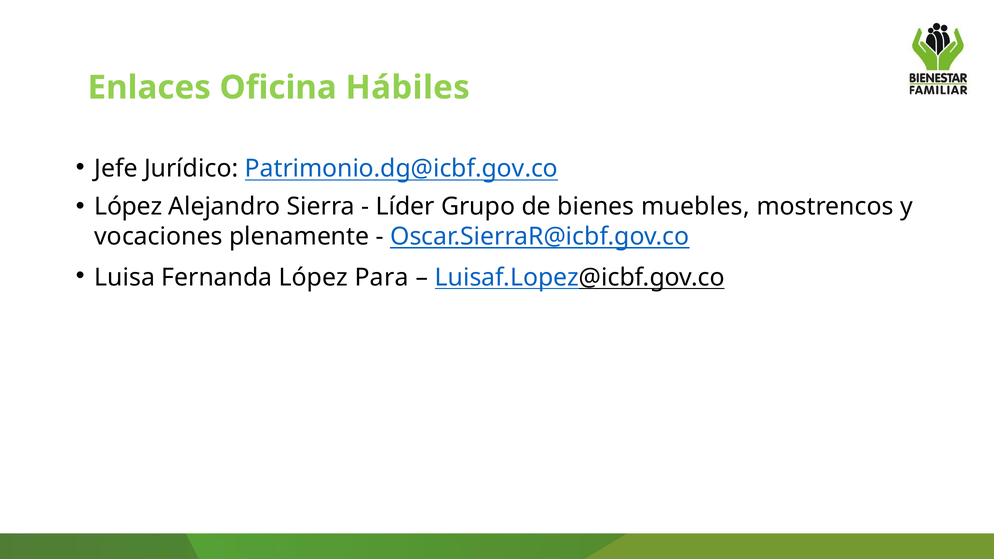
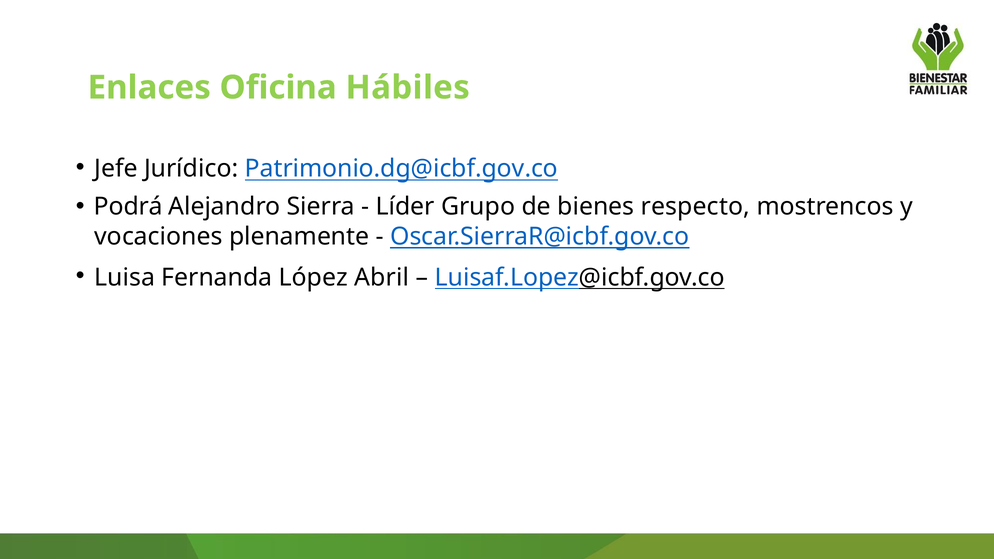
López: López -> Podrá (128, 207)
muebles: muebles -> respecto (695, 207)
Para: Para -> Abril (382, 277)
